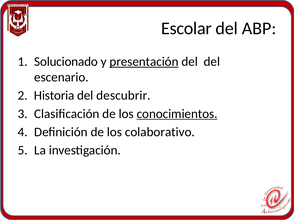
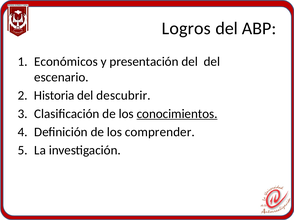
Escolar: Escolar -> Logros (186, 28)
Solucionado: Solucionado -> Económicos (66, 62)
presentación underline: present -> none (144, 62)
colaborativo: colaborativo -> comprender (160, 132)
